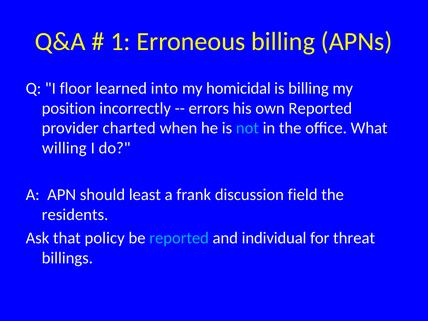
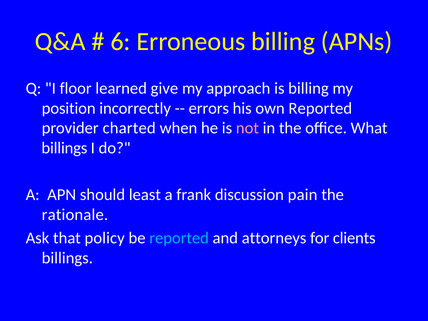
1: 1 -> 6 (120, 41)
into: into -> give (164, 88)
homicidal: homicidal -> approach (238, 88)
not colour: light blue -> pink (247, 128)
willing: willing -> billings (64, 148)
field: field -> pain (303, 195)
residents: residents -> rationale (75, 215)
individual: individual -> attorneys (274, 238)
threat: threat -> clients (354, 238)
